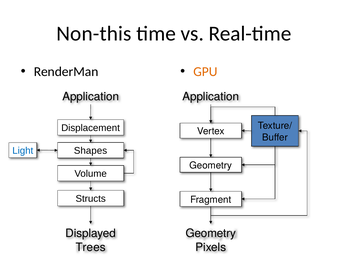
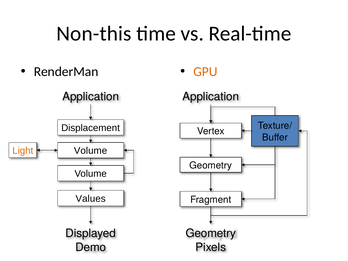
Shapes: Shapes -> Volume (91, 151)
Light colour: blue -> orange (23, 151)
Structs: Structs -> Values (91, 199)
Trees: Trees -> Demo (91, 247)
